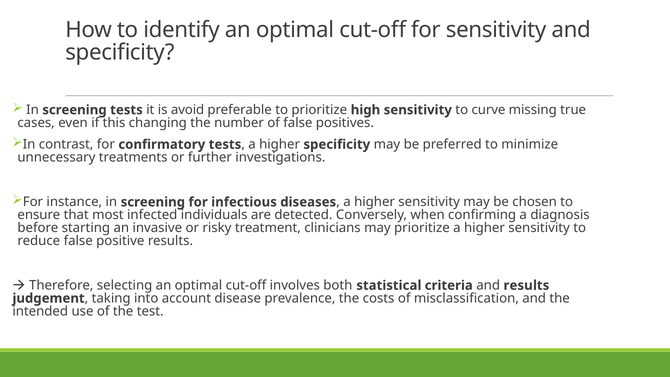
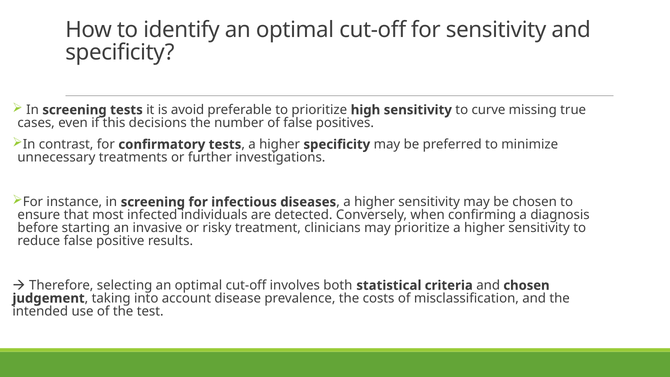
changing: changing -> decisions (158, 123)
and results: results -> chosen (526, 285)
